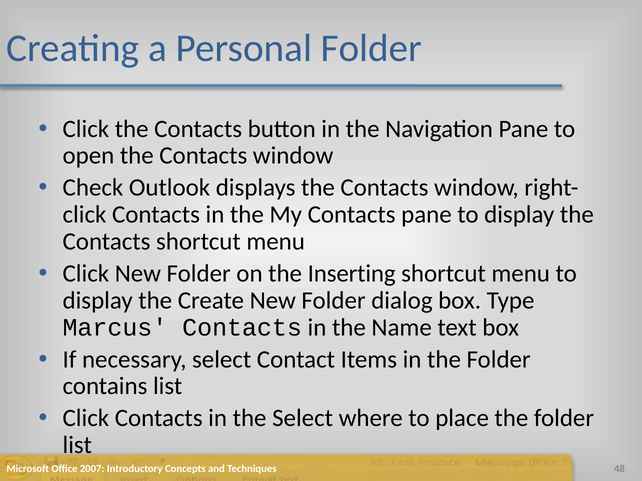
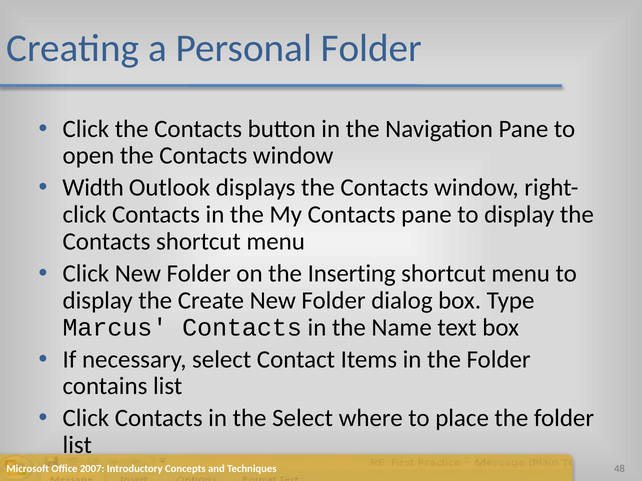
Check: Check -> Width (93, 188)
